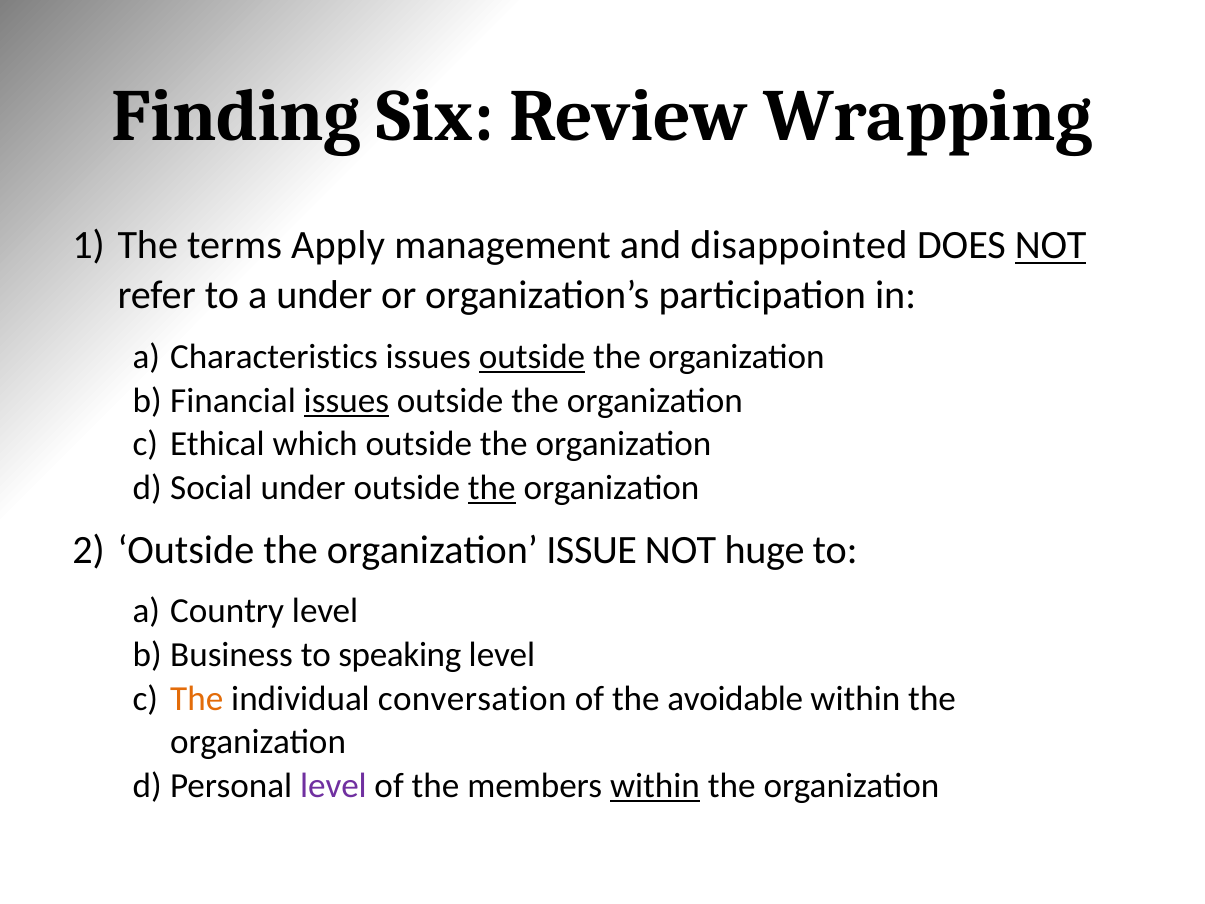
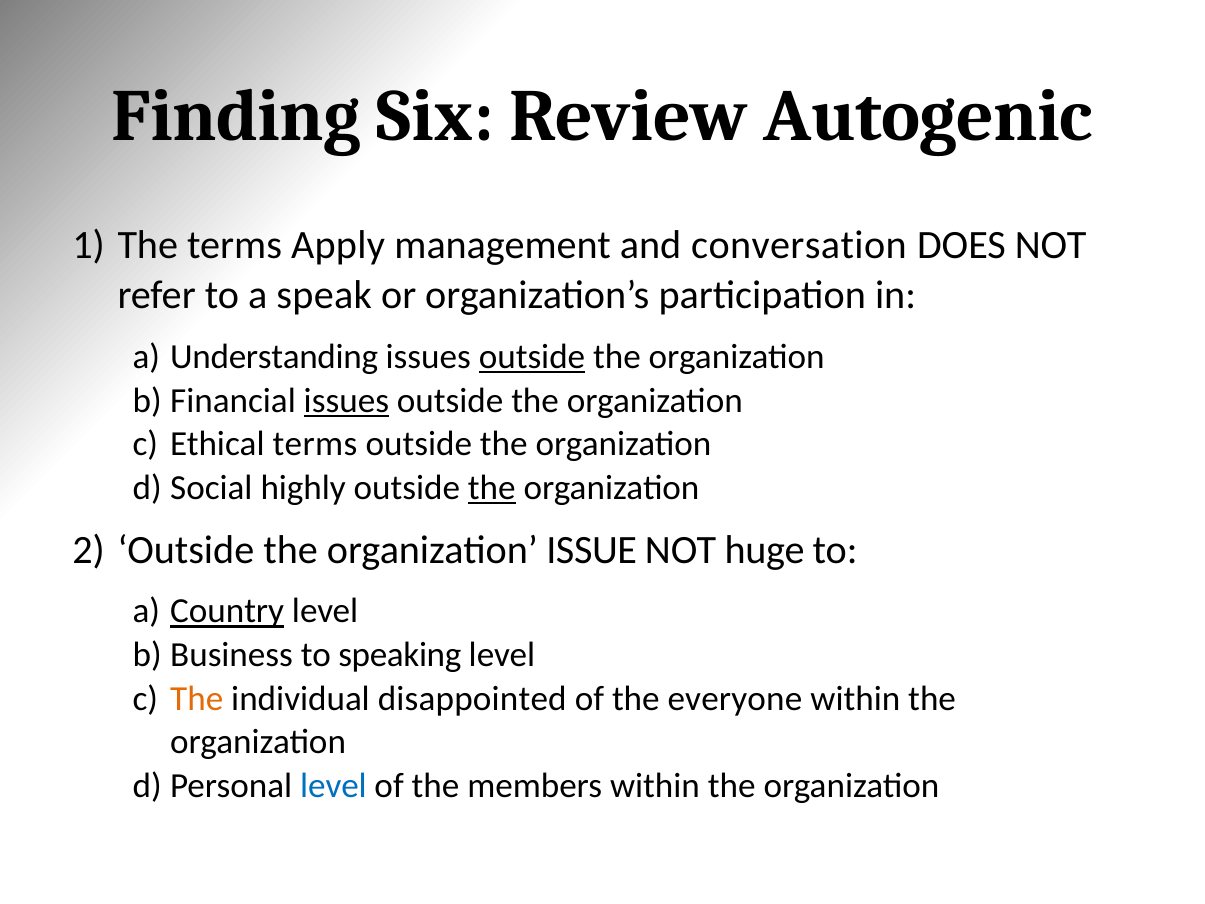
Wrapping: Wrapping -> Autogenic (928, 117)
disappointed: disappointed -> conversation (799, 245)
NOT underline: present -> none (1051, 245)
a under: under -> speak (324, 295)
Characteristics: Characteristics -> Understanding (274, 357)
Ethical which: which -> terms (315, 444)
under: under -> highly (303, 488)
Country underline: none -> present (227, 611)
conversation: conversation -> disappointed (472, 698)
avoidable: avoidable -> everyone (735, 698)
level colour: purple -> blue (333, 786)
within underline: present -> none (655, 786)
